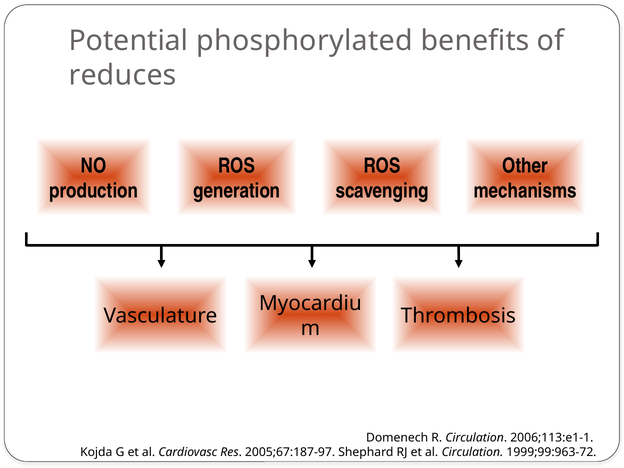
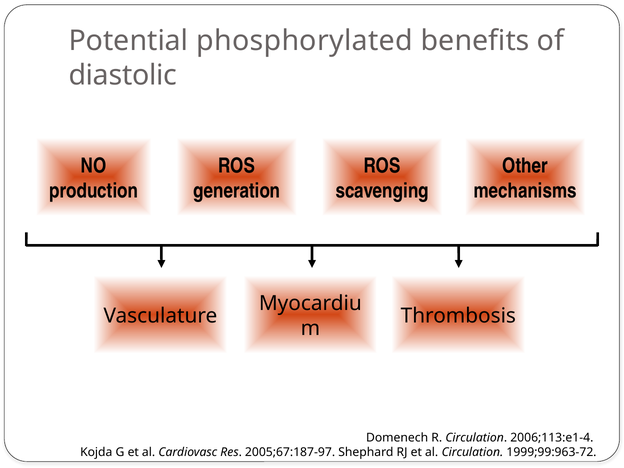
reduces: reduces -> diastolic (123, 75)
2006;113:e1-1: 2006;113:e1-1 -> 2006;113:e1-4 (552, 438)
